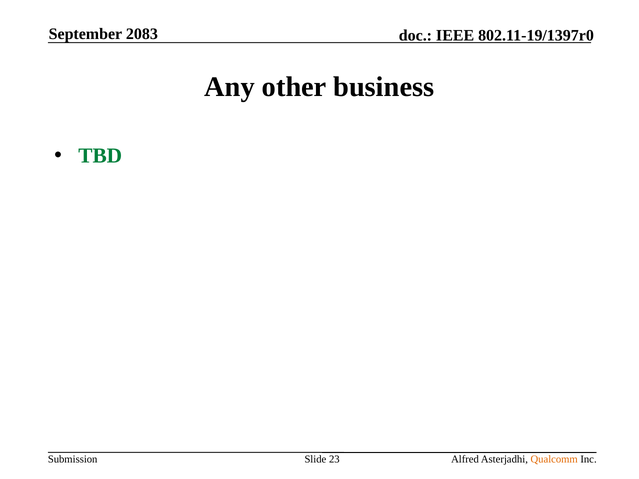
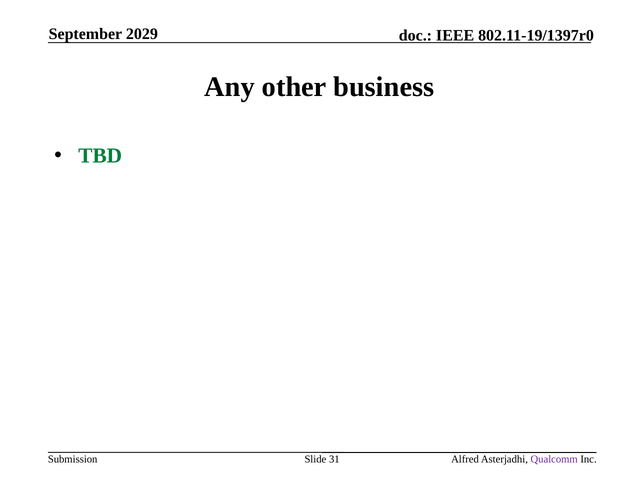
2083: 2083 -> 2029 (142, 34)
23: 23 -> 31 (334, 460)
Qualcomm colour: orange -> purple (554, 460)
